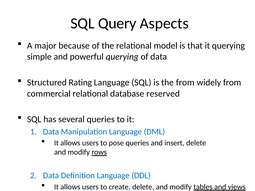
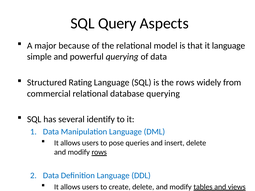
it querying: querying -> language (229, 46)
the from: from -> rows (185, 83)
database reserved: reserved -> querying (163, 94)
several queries: queries -> identify (101, 120)
